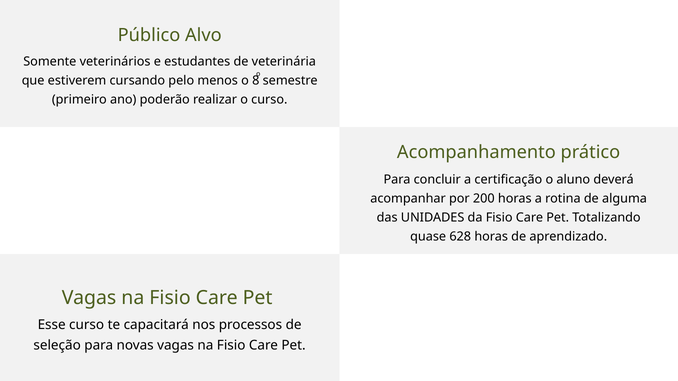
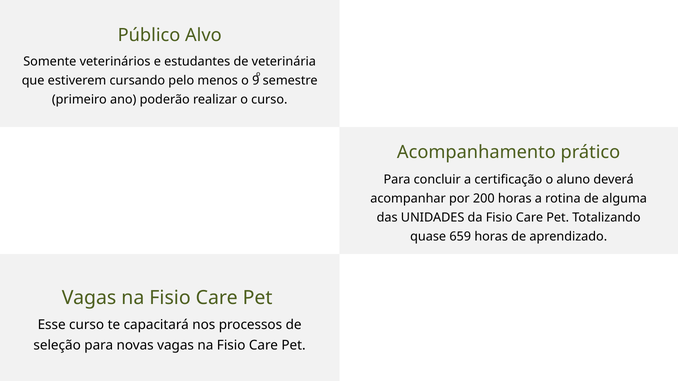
8: 8 -> 9 (256, 80)
628: 628 -> 659 (460, 237)
